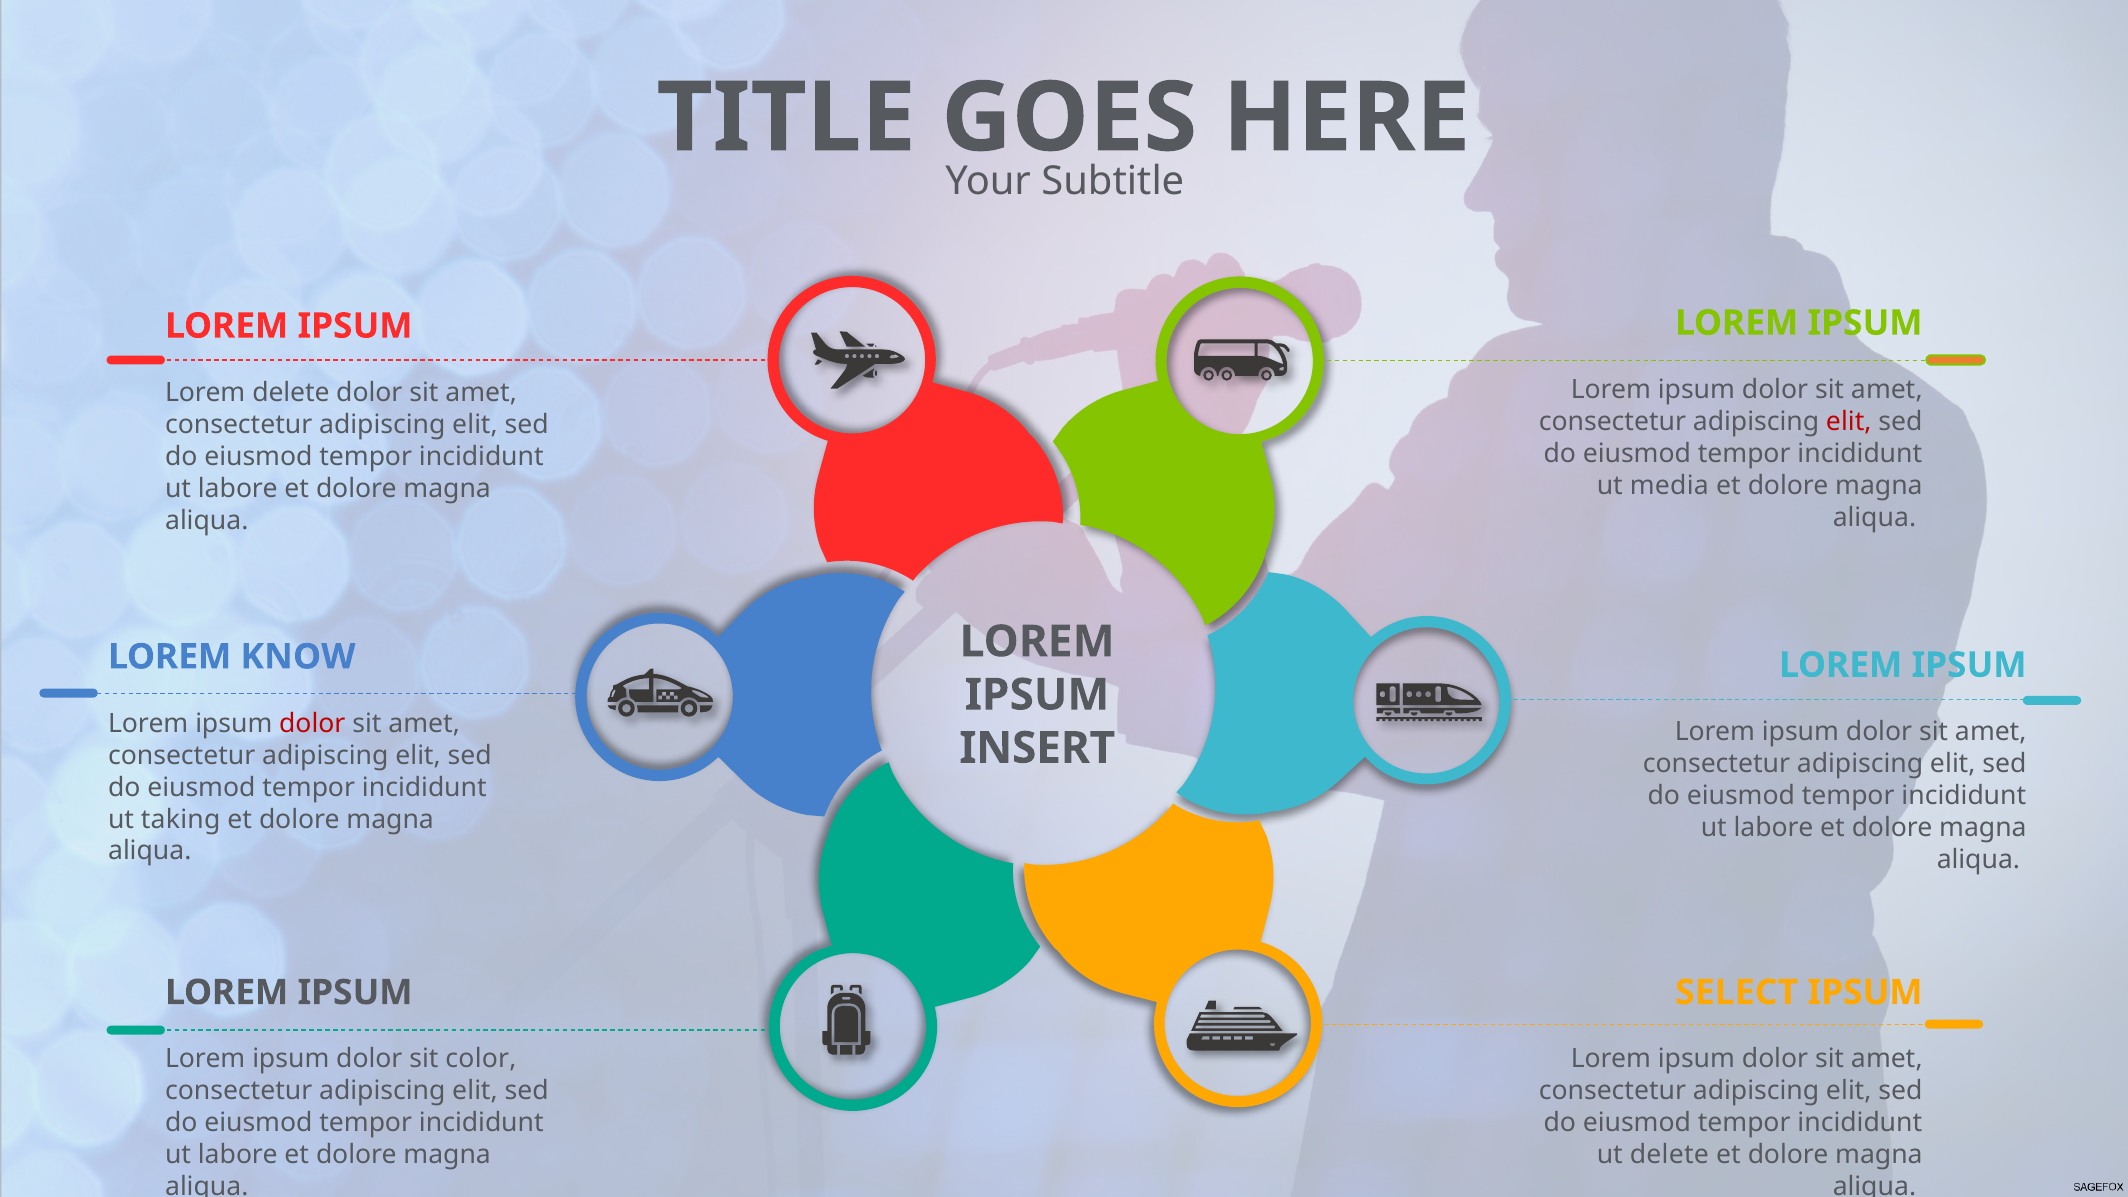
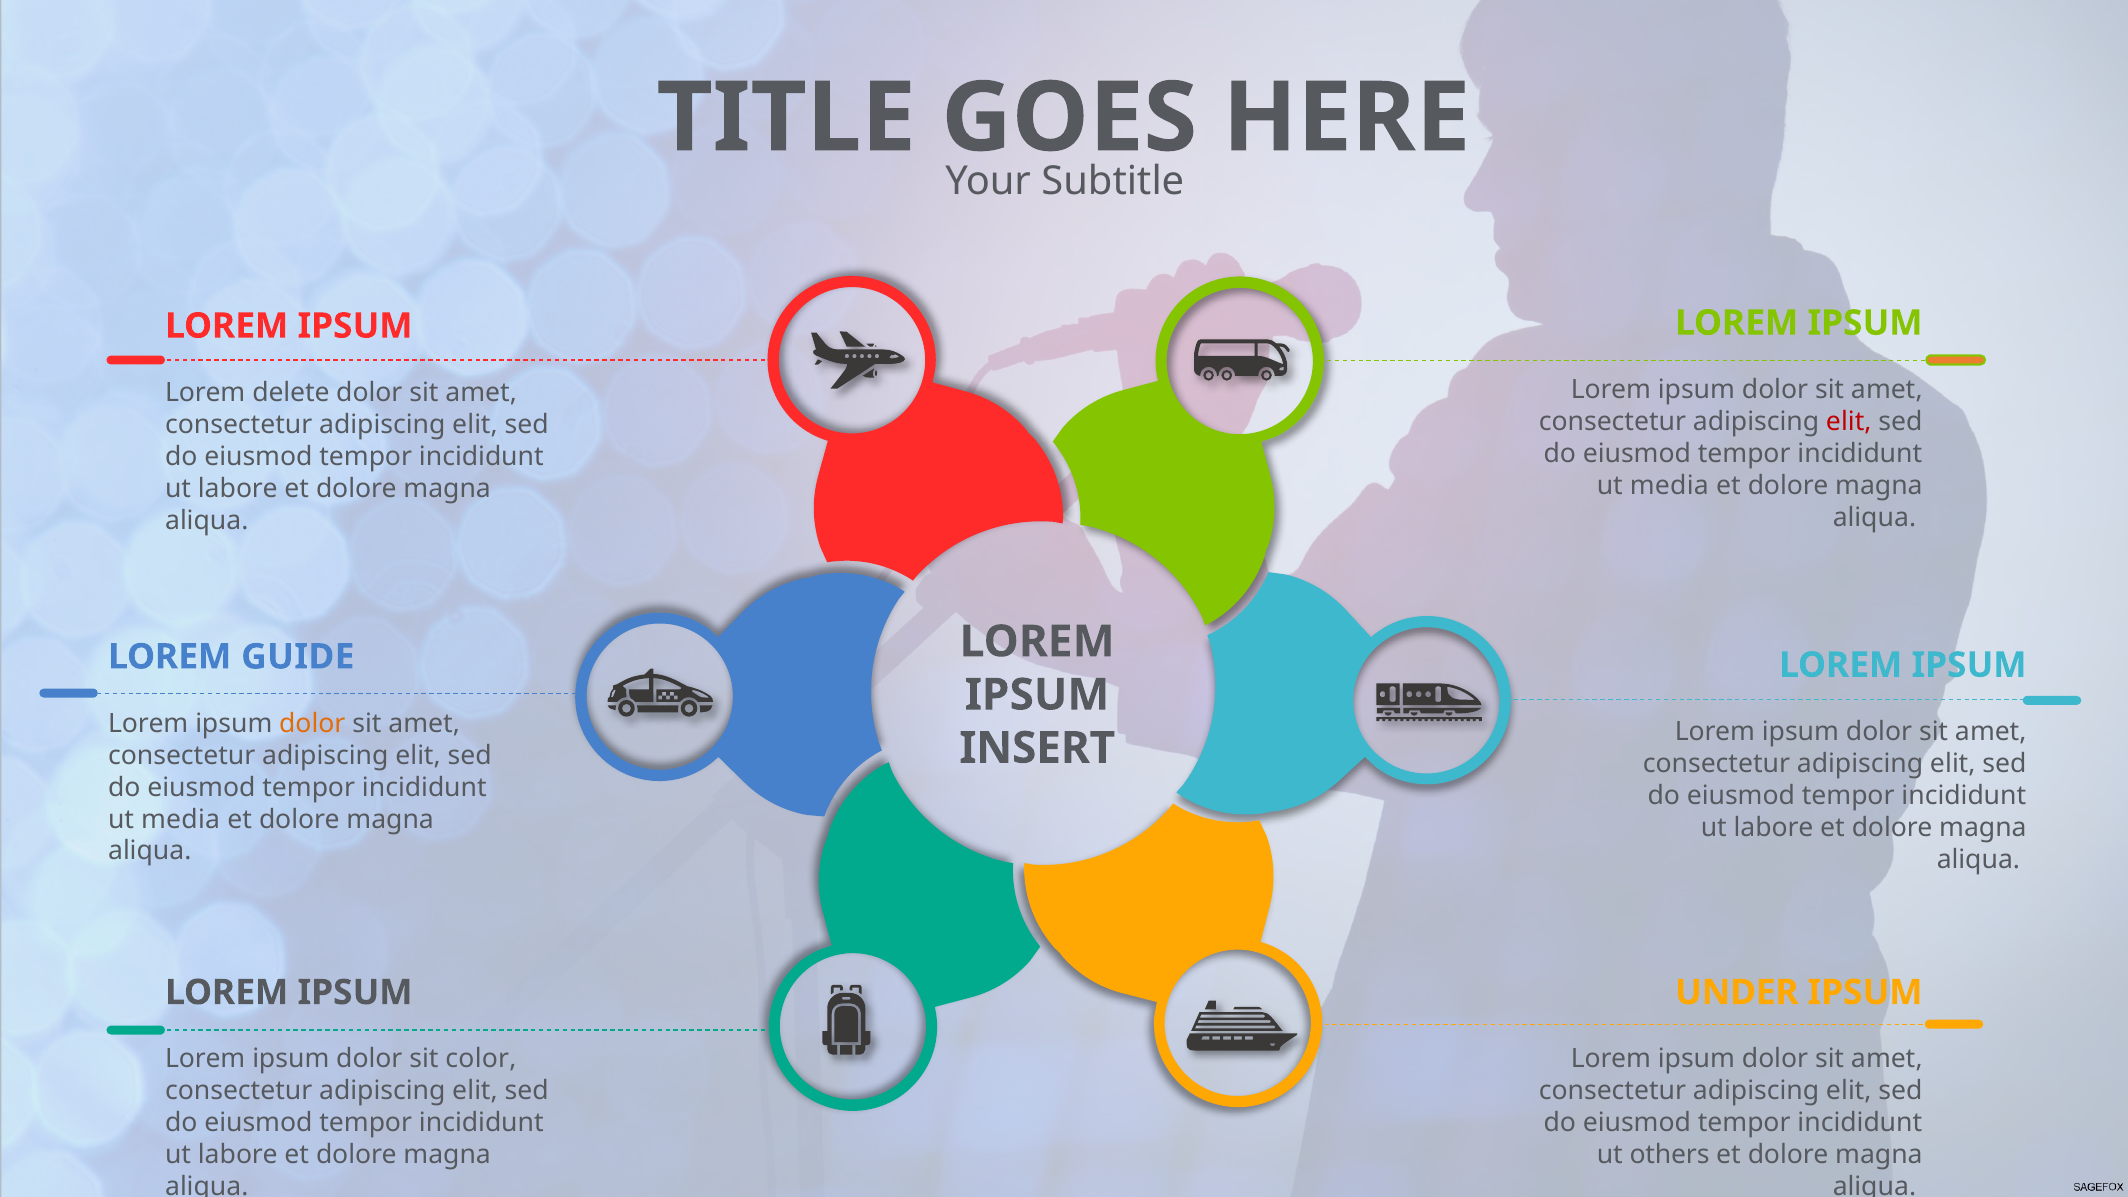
KNOW: KNOW -> GUIDE (298, 657)
dolor colour: red -> orange (312, 723)
taking: taking -> media (181, 819)
SELECT: SELECT -> UNDER (1737, 992)
ut delete: delete -> others (1670, 1155)
